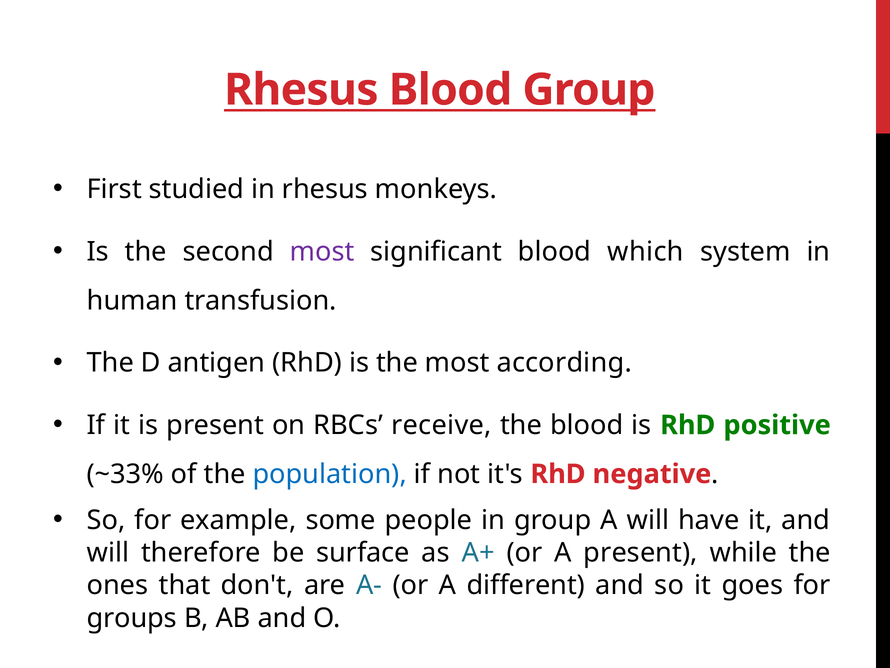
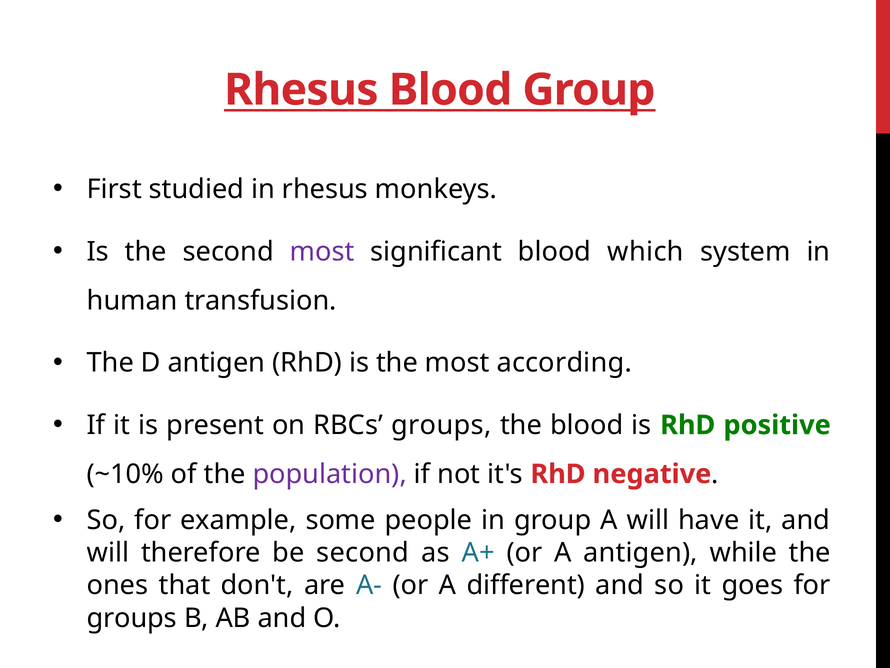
RBCs receive: receive -> groups (441, 425)
~33%: ~33% -> ~10% (125, 474)
population colour: blue -> purple (330, 474)
be surface: surface -> second (363, 552)
A present: present -> antigen (641, 552)
